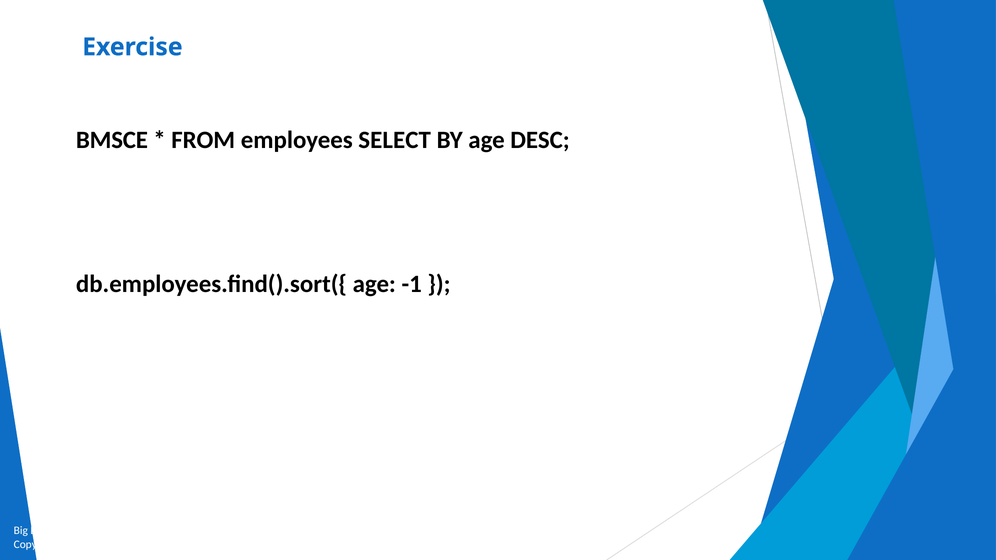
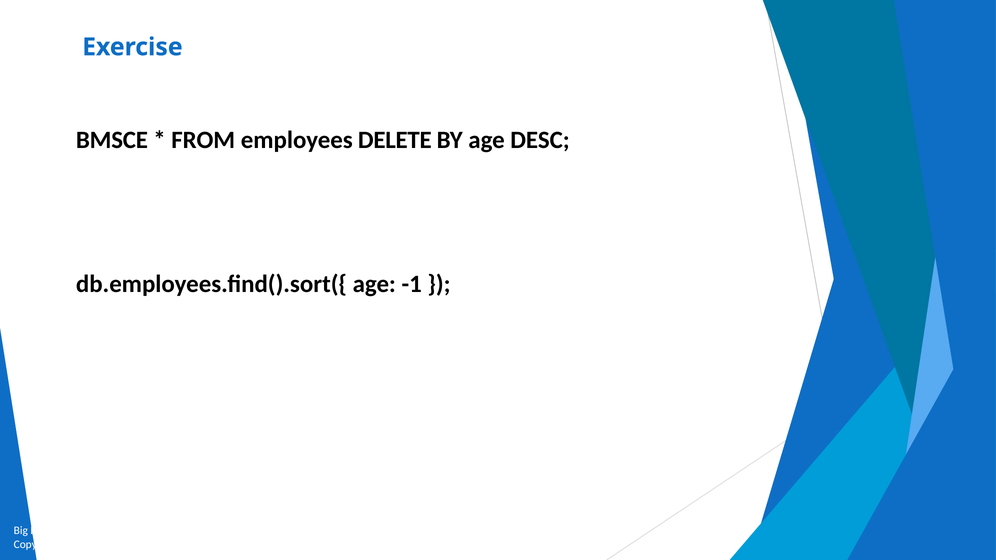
SELECT: SELECT -> DELETE (395, 140)
